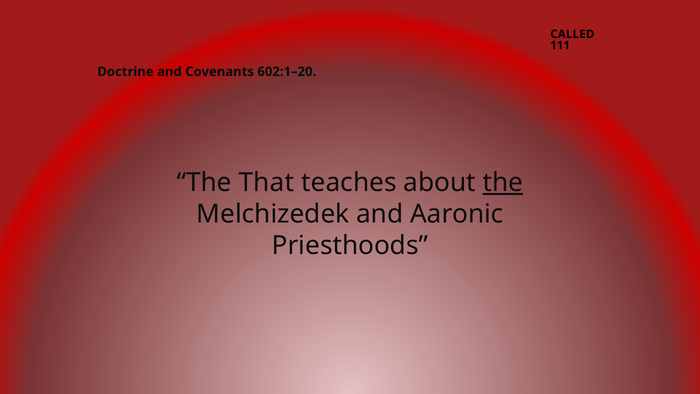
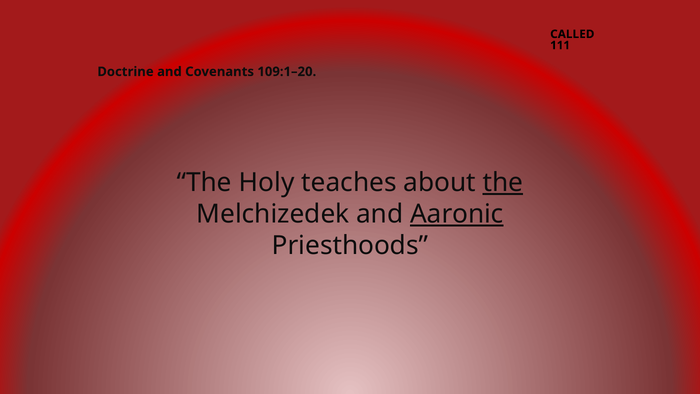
602:1–20: 602:1–20 -> 109:1–20 (287, 72)
That: That -> Holy (267, 183)
Aaronic underline: none -> present (457, 214)
